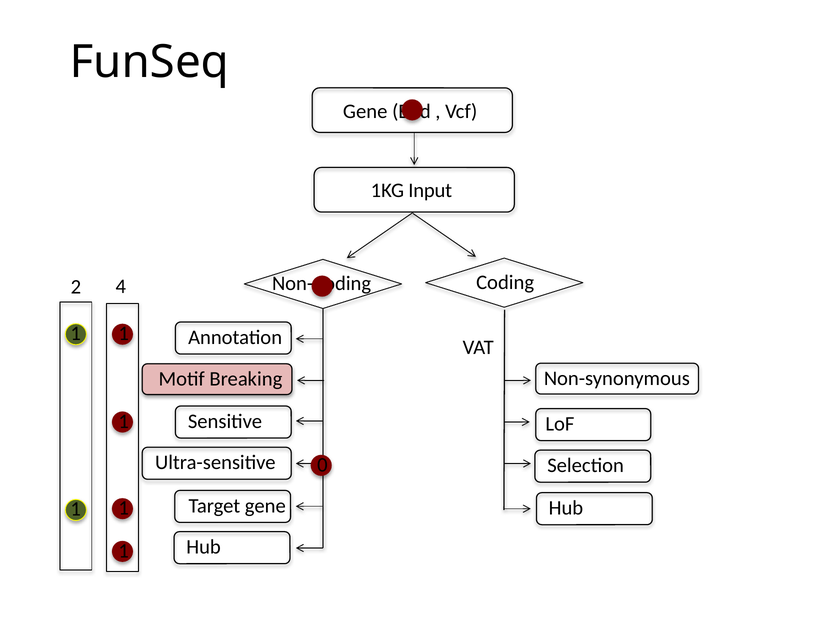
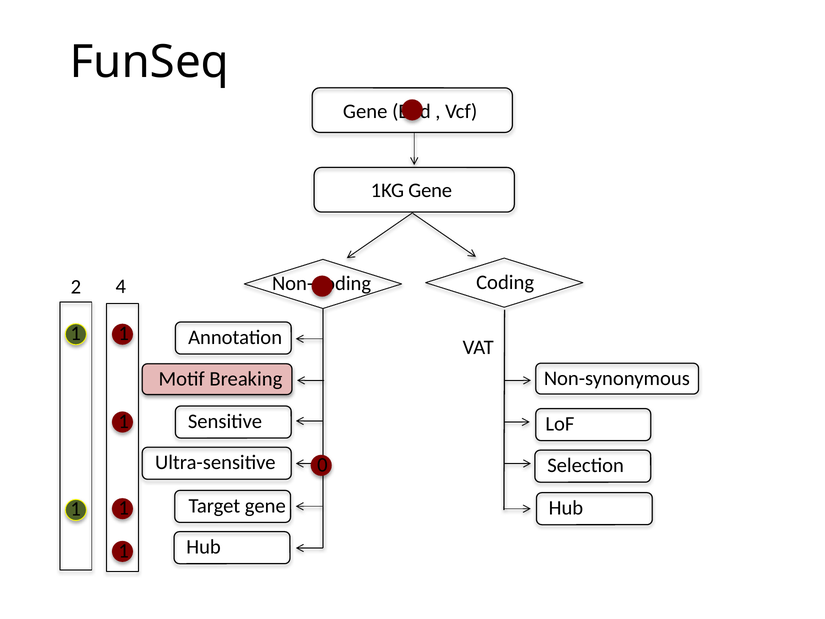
1KG Input: Input -> Gene (430, 190)
